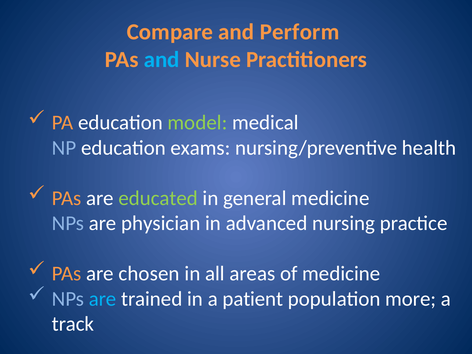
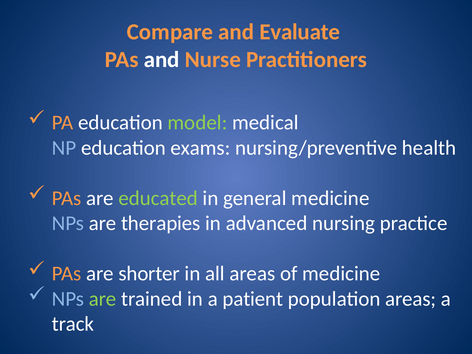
Perform: Perform -> Evaluate (300, 32)
and colour: light blue -> white (162, 59)
physician: physician -> therapies (161, 223)
chosen: chosen -> shorter (149, 274)
are colour: light blue -> light green (103, 299)
population more: more -> areas (411, 299)
